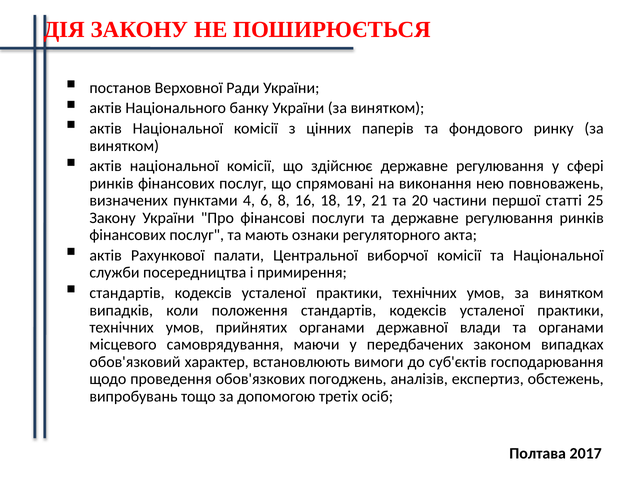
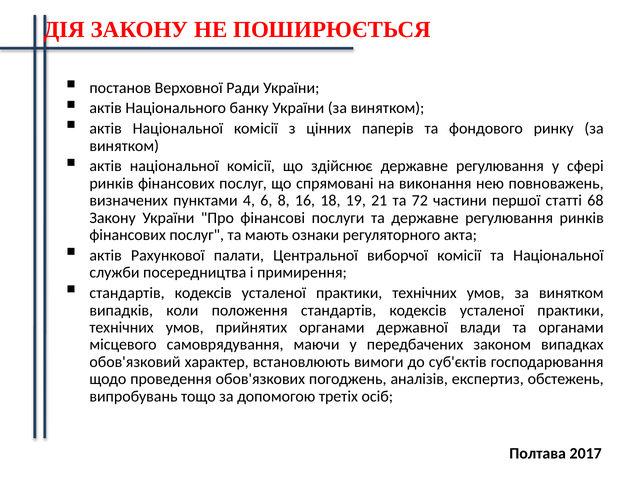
20: 20 -> 72 (420, 201)
25: 25 -> 68 (595, 201)
